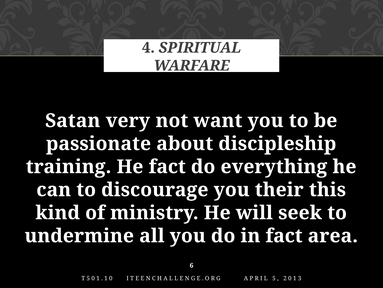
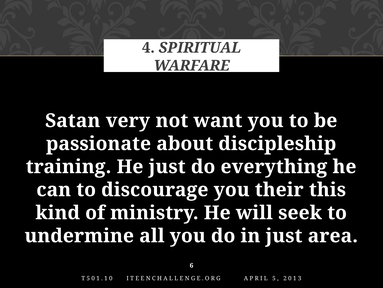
He fact: fact -> just (167, 166)
in fact: fact -> just (284, 235)
